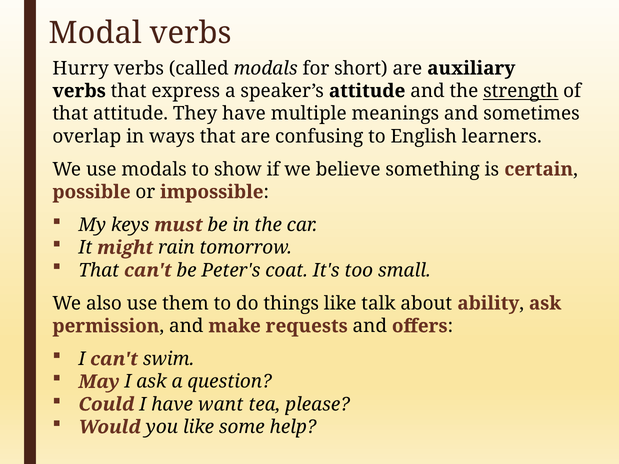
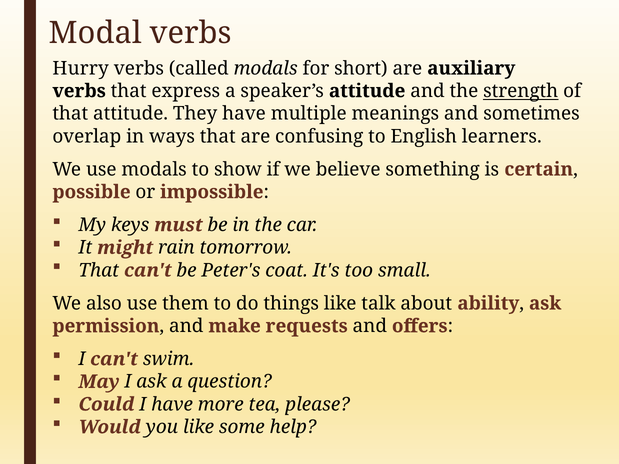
want: want -> more (221, 405)
